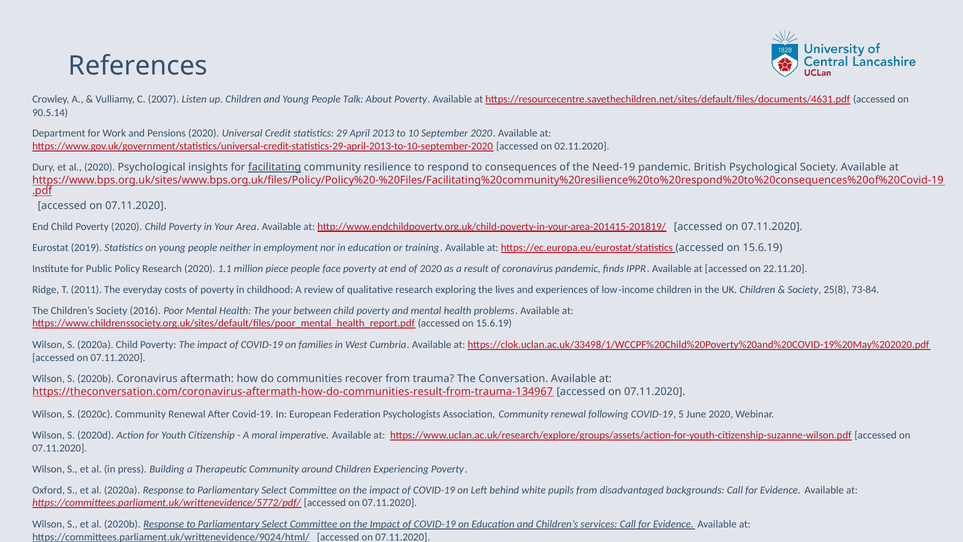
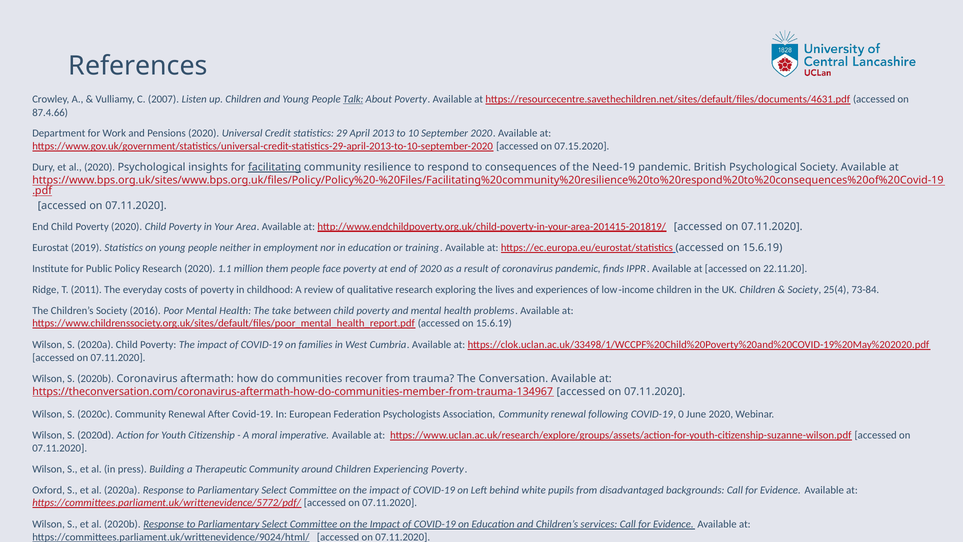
Talk underline: none -> present (353, 99)
90.5.14: 90.5.14 -> 87.4.66 (50, 112)
02.11.2020: 02.11.2020 -> 07.15.2020 (582, 146)
piece: piece -> them (277, 269)
25(8: 25(8 -> 25(4 (836, 290)
The your: your -> take (281, 310)
https://theconversation.com/coronavirus-aftermath-how-do-communities-result-from-trauma-134967: https://theconversation.com/coronavirus-aftermath-how-do-communities-result-from-trauma-134967 -> https://theconversation.com/coronavirus-aftermath-how-do-communities-member-from-trauma-134967 (293, 391)
5: 5 -> 0 (681, 414)
